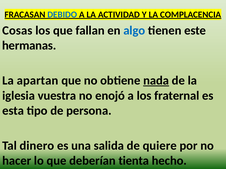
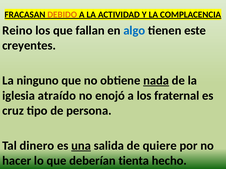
DEBIDO colour: blue -> orange (62, 15)
Cosas: Cosas -> Reino (17, 31)
hermanas: hermanas -> creyentes (29, 46)
apartan: apartan -> ninguno (38, 81)
vuestra: vuestra -> atraído (57, 96)
esta: esta -> cruz (13, 111)
una underline: none -> present (81, 146)
